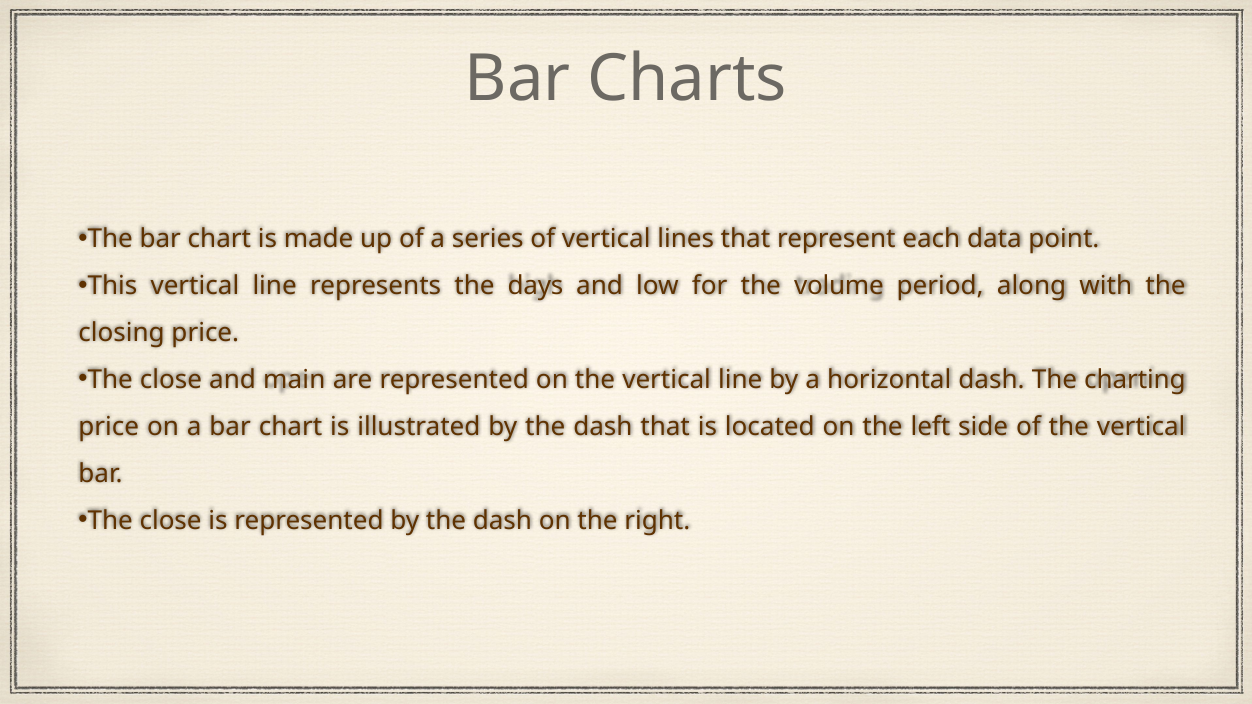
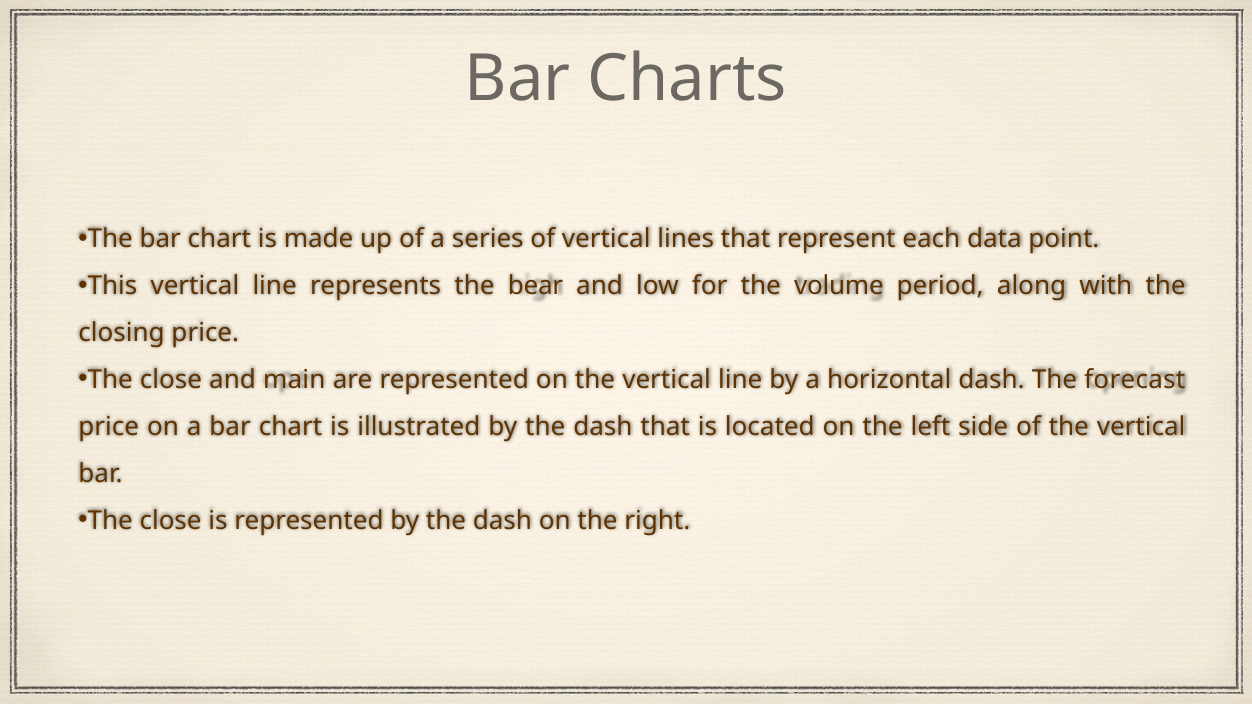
days: days -> bear (536, 286)
charting: charting -> forecast (1135, 380)
